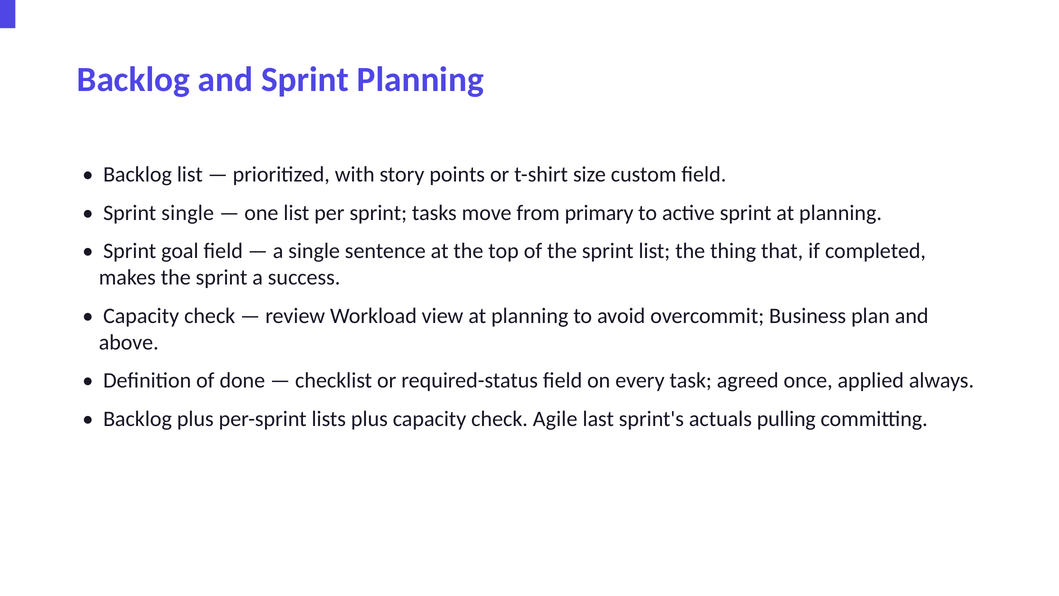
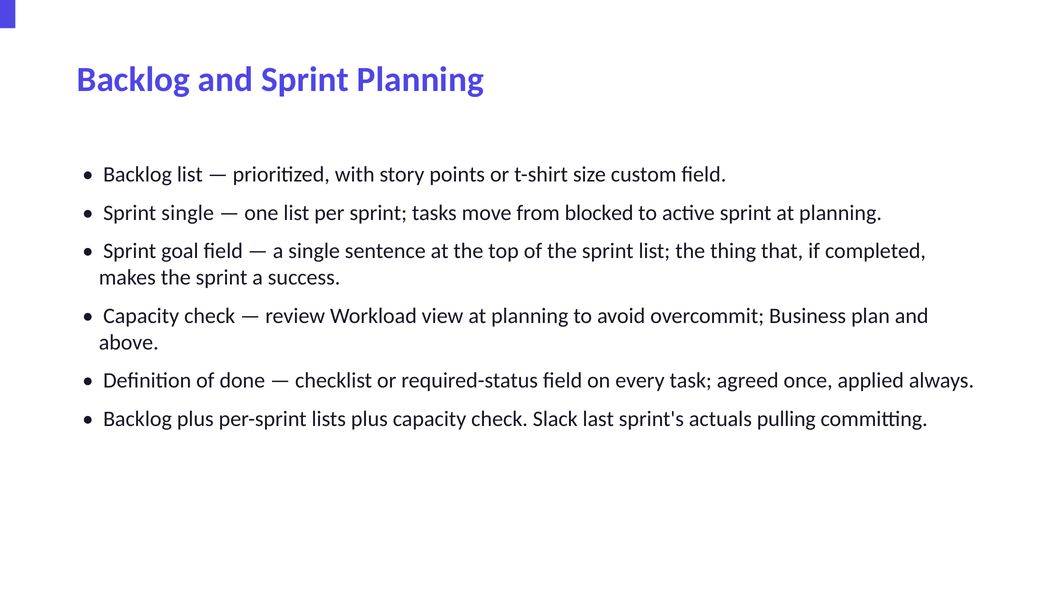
primary: primary -> blocked (599, 213)
Agile: Agile -> Slack (555, 419)
